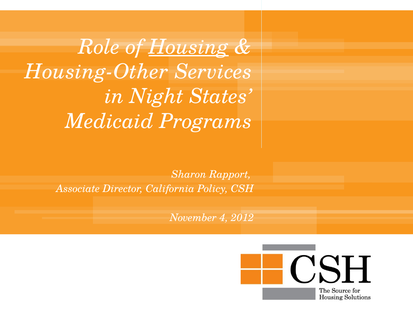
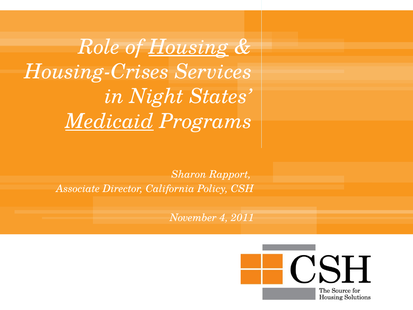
Housing-Other: Housing-Other -> Housing-Crises (97, 72)
Medicaid underline: none -> present (109, 121)
2012: 2012 -> 2011 (242, 218)
